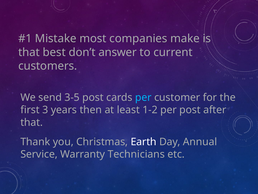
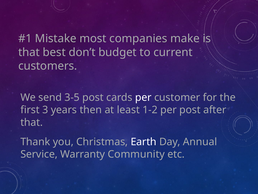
answer: answer -> budget (118, 52)
per colour: light blue -> white (143, 97)
Technicians: Technicians -> Community (136, 154)
